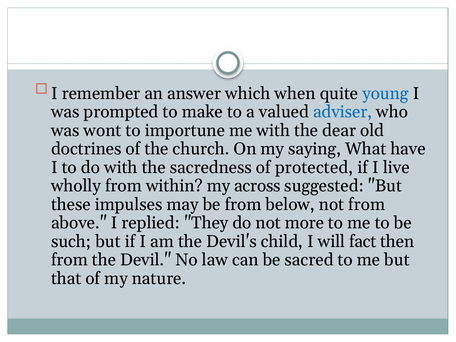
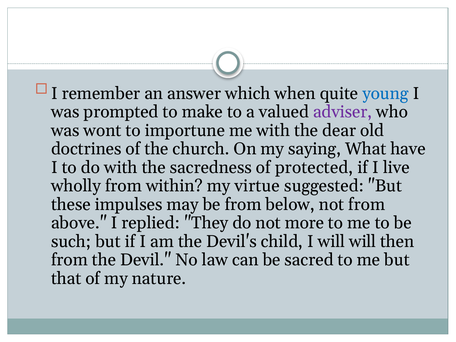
adviser colour: blue -> purple (343, 112)
across: across -> virtue (257, 186)
will fact: fact -> will (363, 241)
